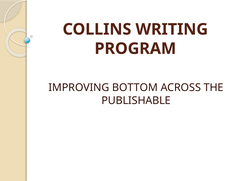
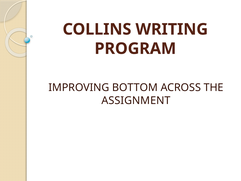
PUBLISHABLE: PUBLISHABLE -> ASSIGNMENT (136, 100)
